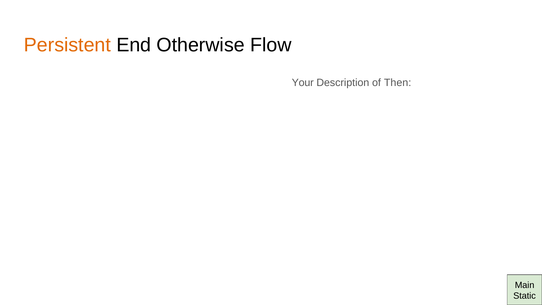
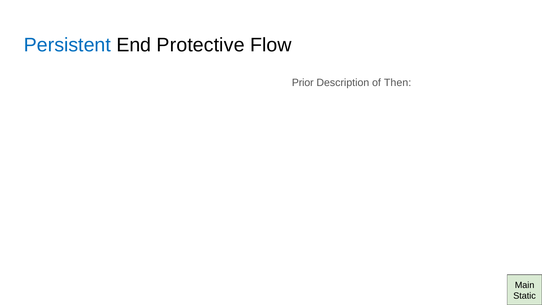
Persistent colour: orange -> blue (67, 45)
Otherwise: Otherwise -> Protective (201, 45)
Your: Your -> Prior (303, 83)
